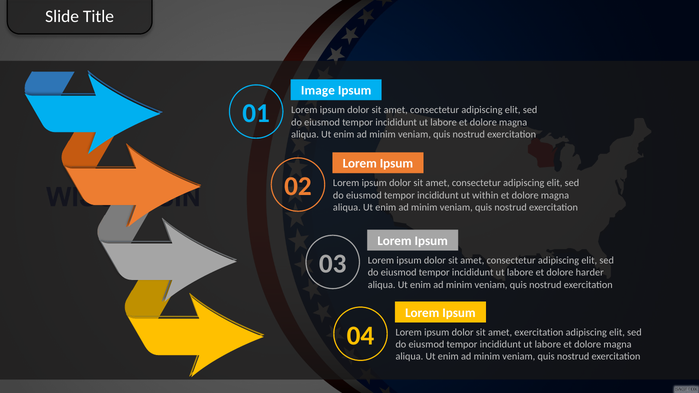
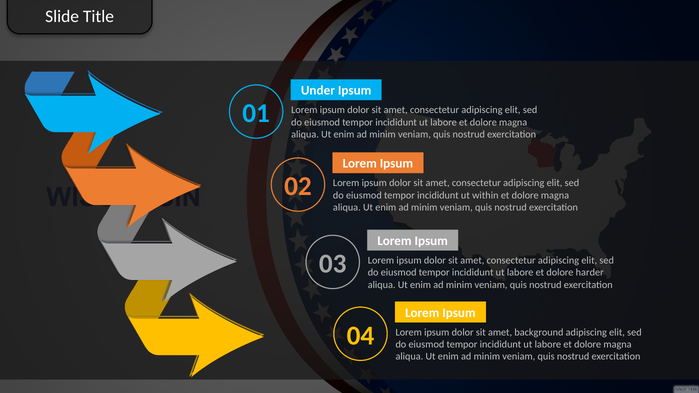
Image: Image -> Under (318, 91)
amet exercitation: exercitation -> background (539, 332)
